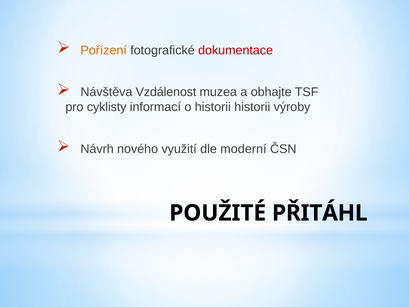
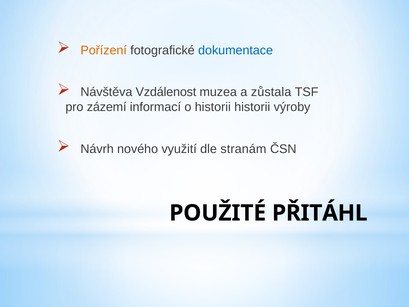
dokumentace colour: red -> blue (236, 50)
obhajte: obhajte -> zůstala (271, 92)
cyklisty: cyklisty -> zázemí (107, 107)
moderní: moderní -> stranám (243, 149)
